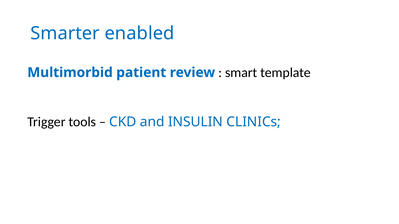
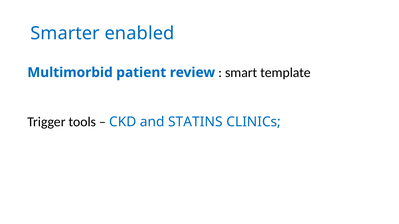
INSULIN: INSULIN -> STATINS (195, 122)
